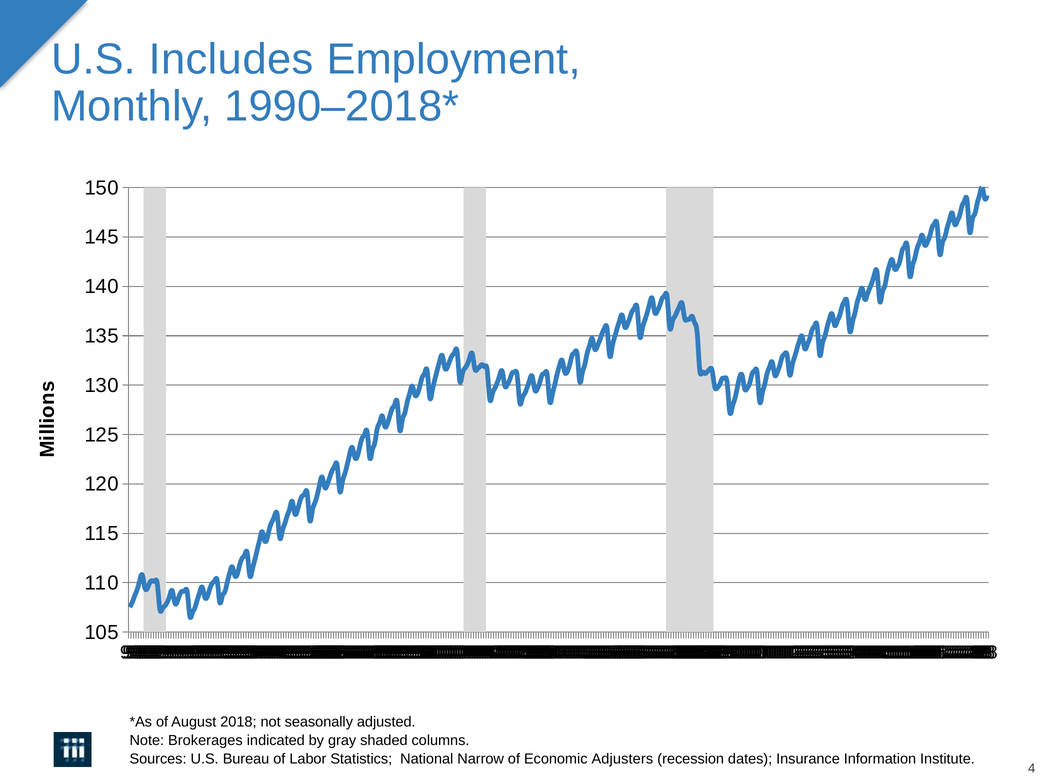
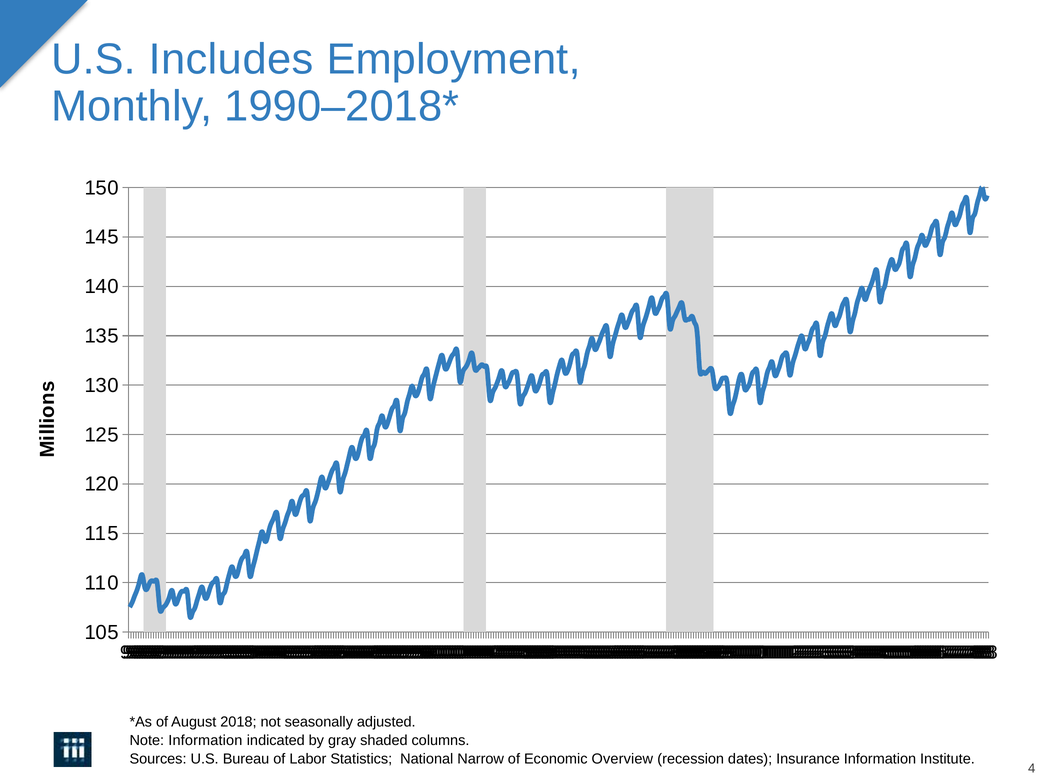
Note Brokerages: Brokerages -> Information (205, 740)
Adjusters: Adjusters -> Overview (622, 759)
